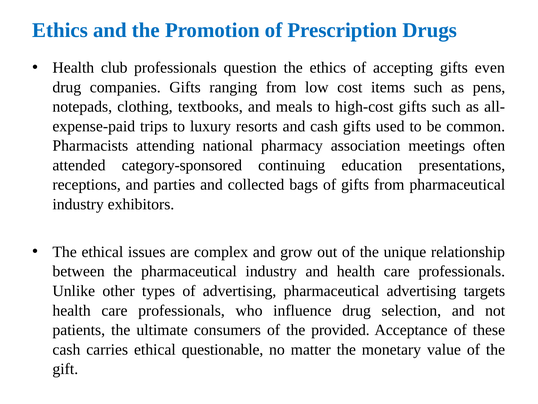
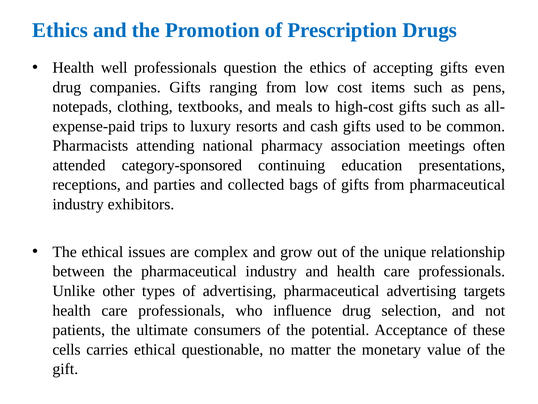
club: club -> well (114, 68)
provided: provided -> potential (340, 330)
cash: cash -> cells (66, 349)
